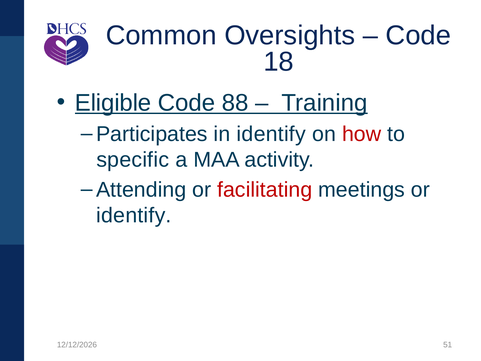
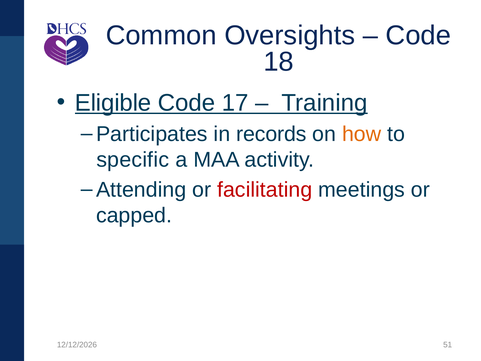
88: 88 -> 17 (235, 103)
in identify: identify -> records (271, 134)
how colour: red -> orange (362, 134)
identify: identify -> capped (134, 215)
